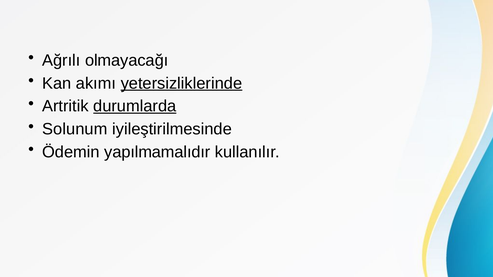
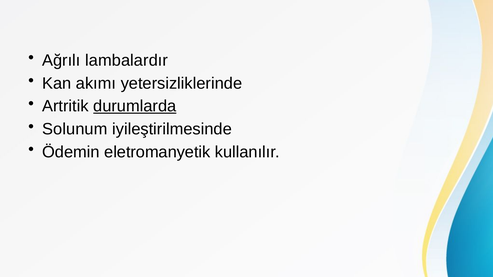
olmayacağı: olmayacağı -> lambalardır (127, 60)
yetersizliklerinde underline: present -> none (181, 83)
yapılmamalıdır: yapılmamalıdır -> eletromanyetik (157, 152)
